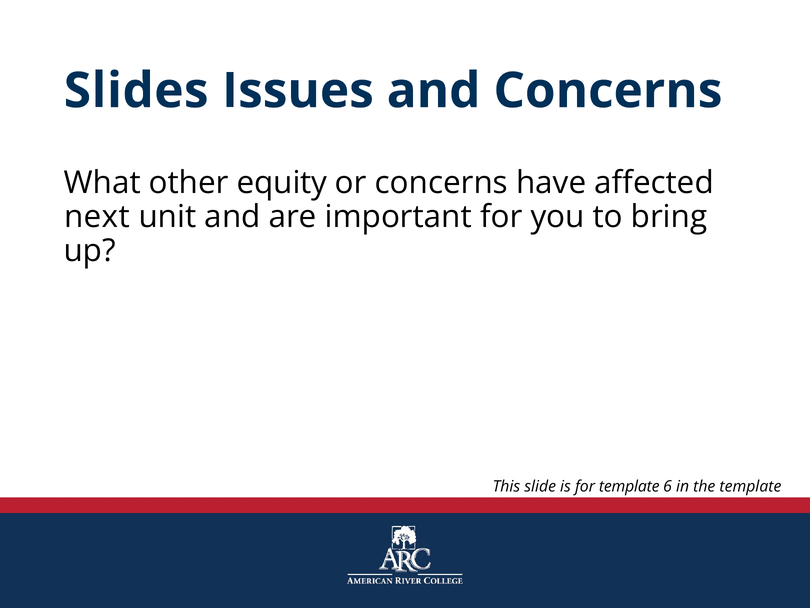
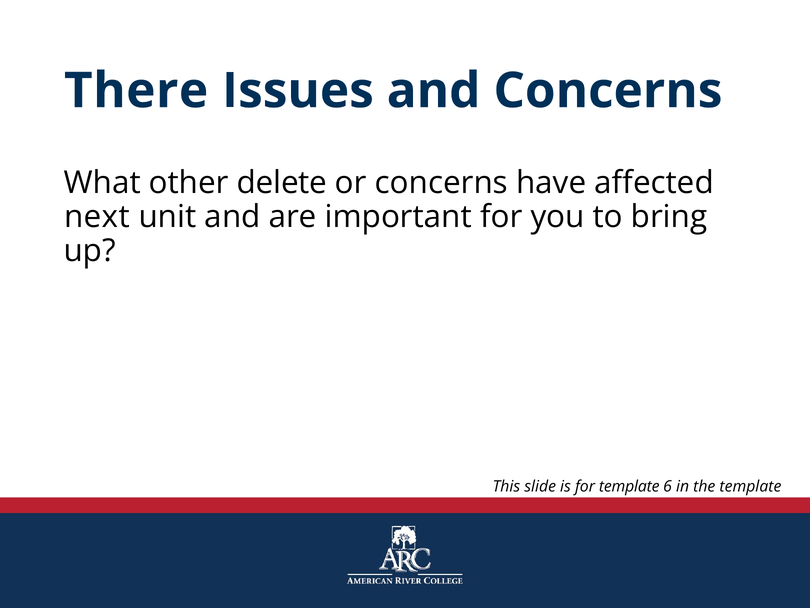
Slides: Slides -> There (136, 91)
equity: equity -> delete (282, 183)
